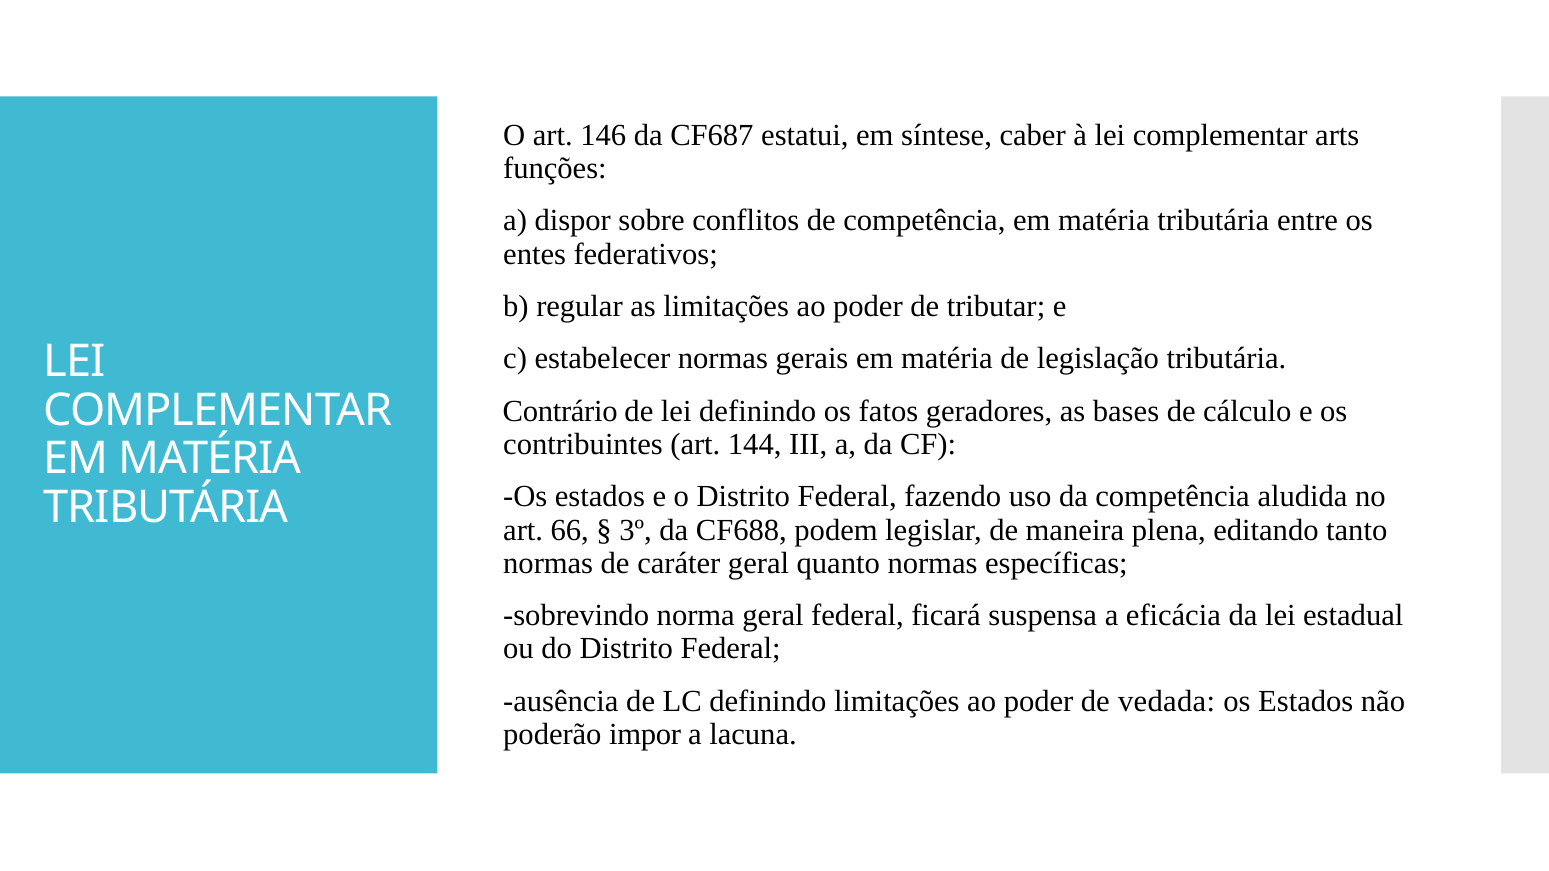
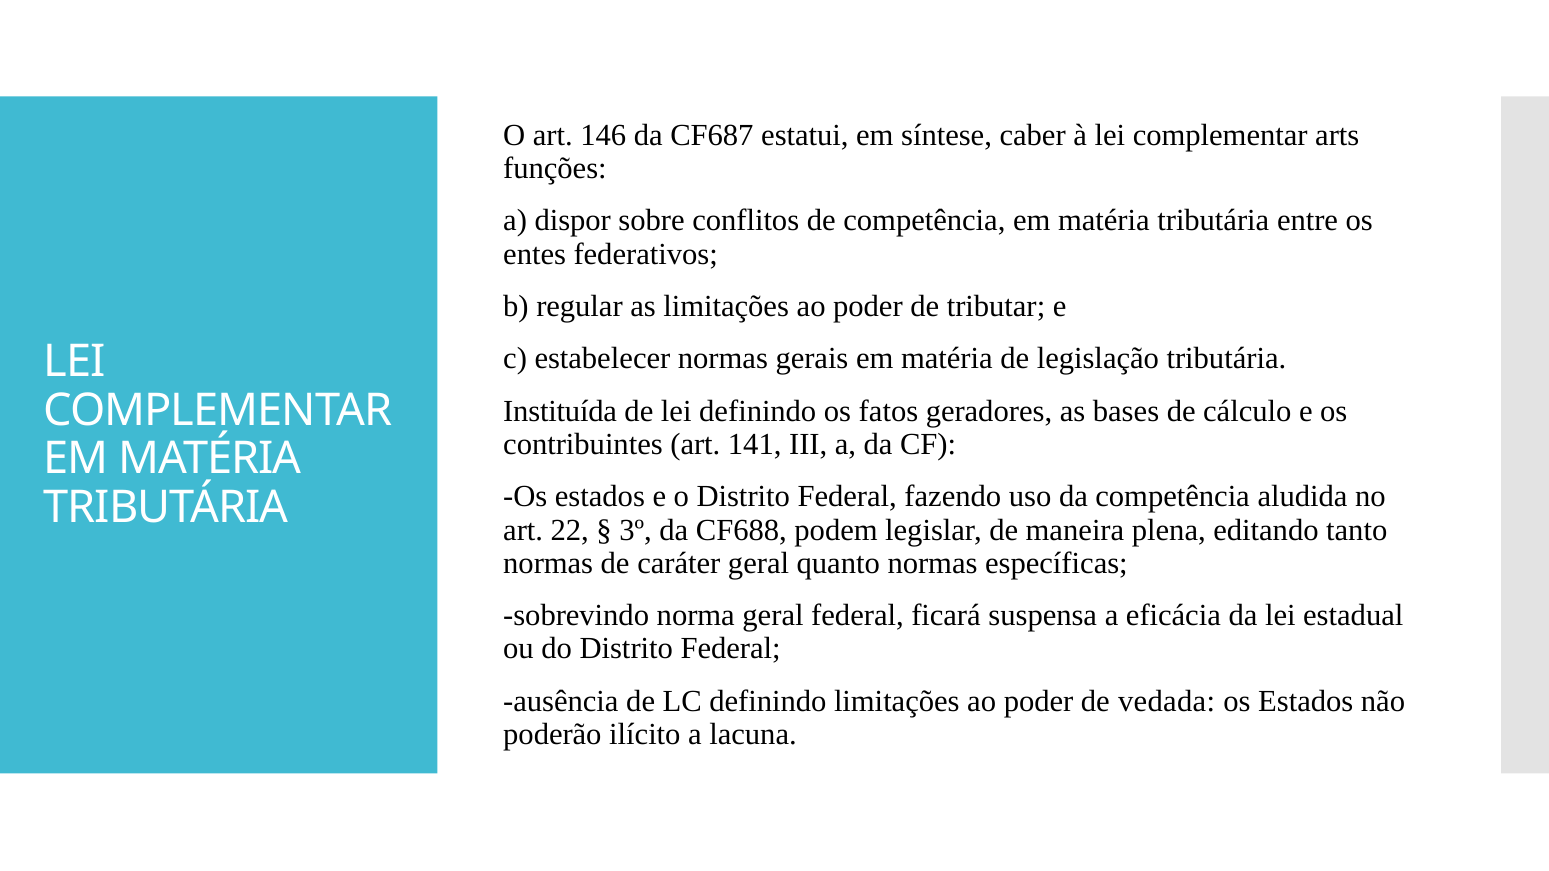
Contrário: Contrário -> Instituída (560, 411)
144: 144 -> 141 (755, 445)
66: 66 -> 22 (570, 530)
impor: impor -> ilícito (645, 734)
